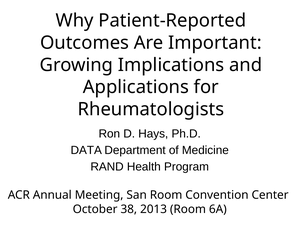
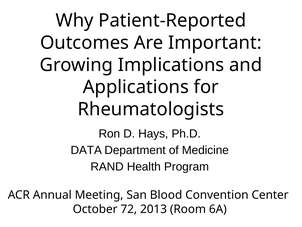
San Room: Room -> Blood (166, 195)
38: 38 -> 72 (129, 209)
